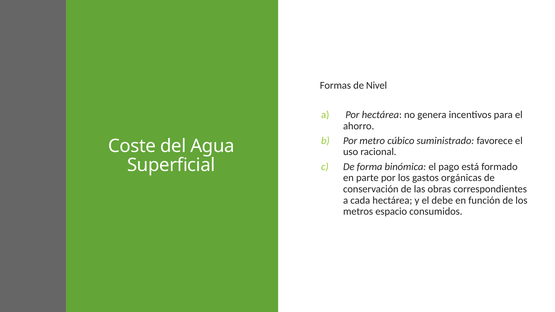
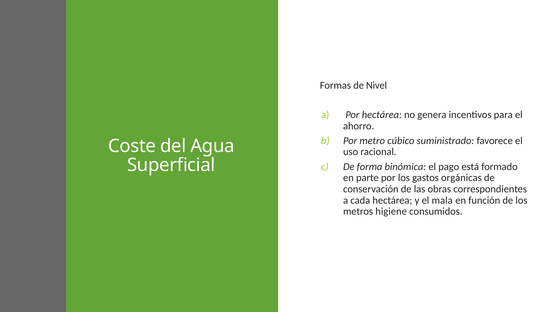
debe: debe -> mala (442, 200)
espacio: espacio -> higiene (391, 212)
